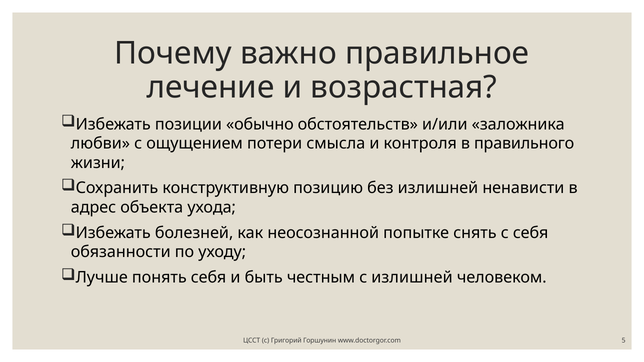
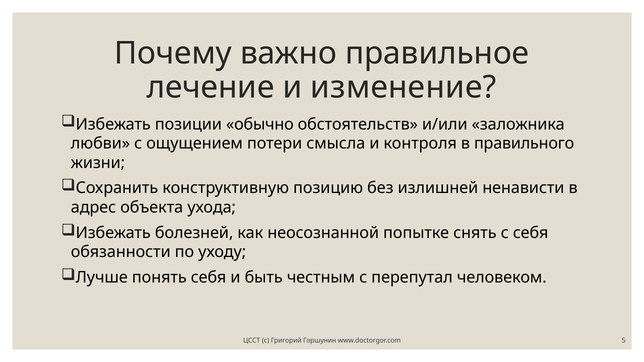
возрастная: возрастная -> изменение (404, 87)
с излишней: излишней -> перепутал (412, 278)
